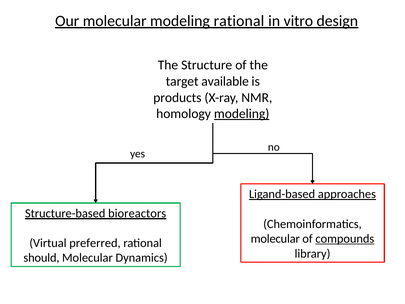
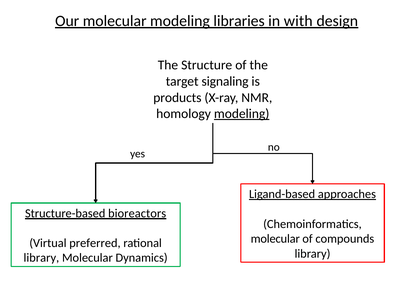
modeling rational: rational -> libraries (239, 21)
vitro: vitro -> with (298, 21)
available: available -> signaling (225, 81)
compounds underline: present -> none (345, 239)
should: should -> library (41, 258)
